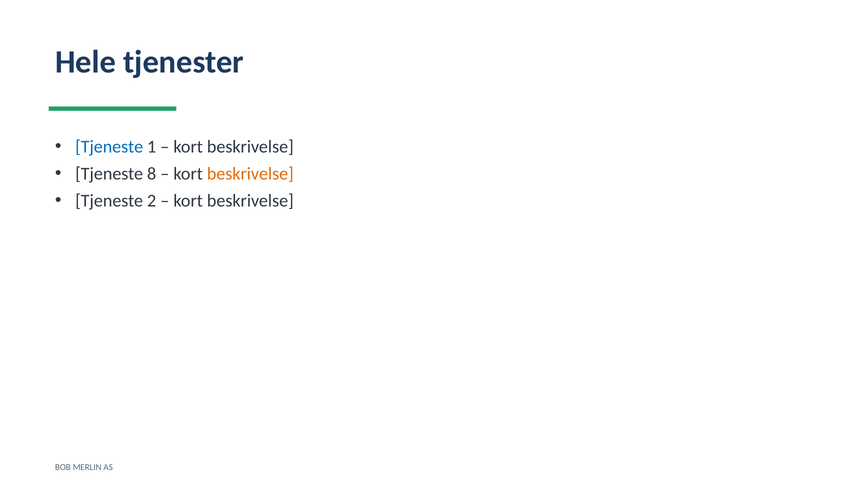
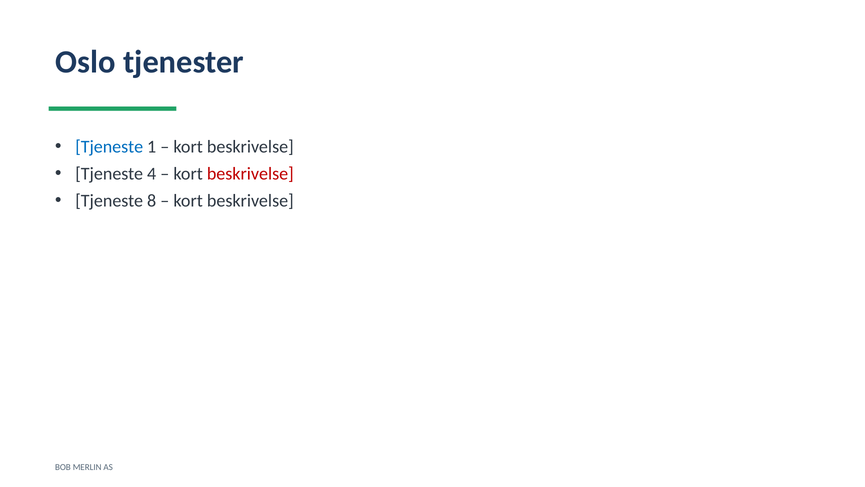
Hele: Hele -> Oslo (85, 62)
8: 8 -> 4 (152, 174)
beskrivelse colour: orange -> red (250, 174)
2: 2 -> 8 (152, 201)
